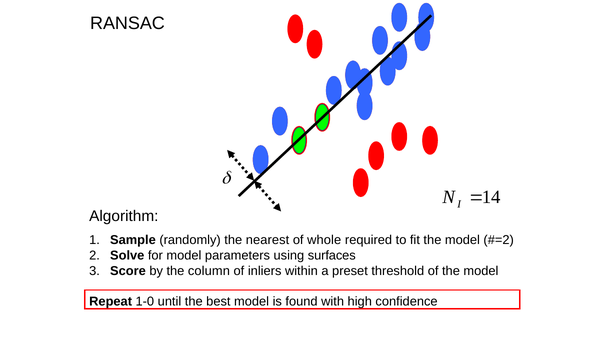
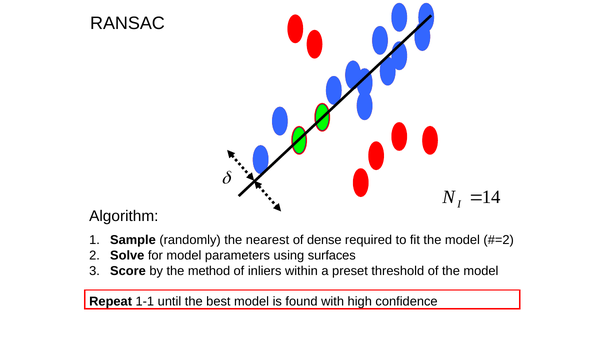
whole: whole -> dense (324, 240)
column: column -> method (209, 271)
1-0: 1-0 -> 1-1 (145, 302)
